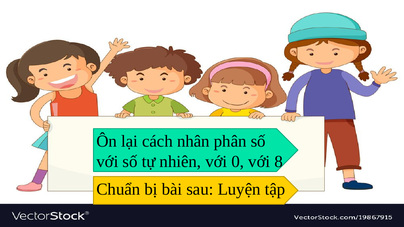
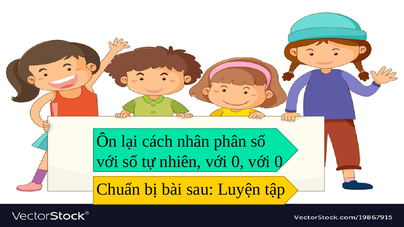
0 với 8: 8 -> 0 (279, 162)
